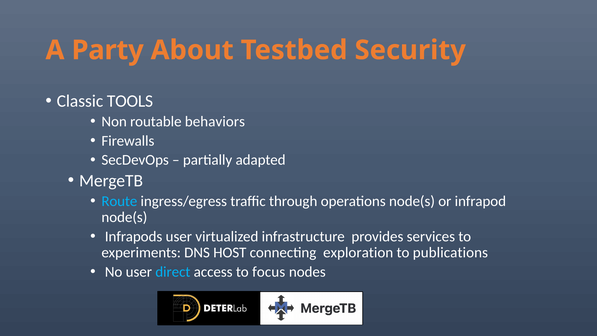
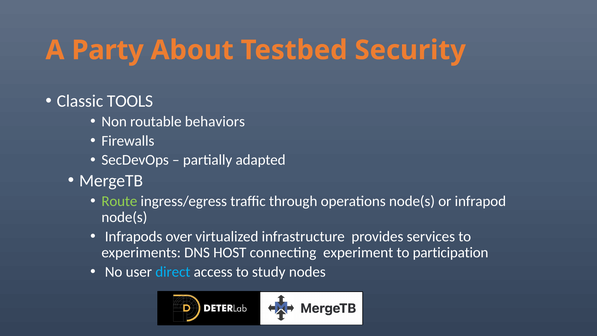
Route colour: light blue -> light green (119, 201)
Infrapods user: user -> over (179, 236)
exploration: exploration -> experiment (358, 253)
publications: publications -> participation (451, 253)
focus: focus -> study (269, 272)
